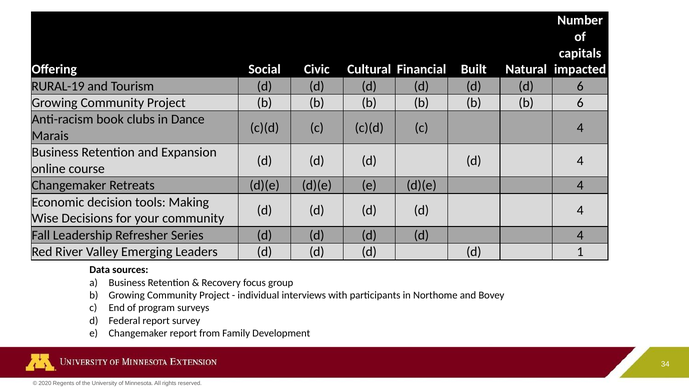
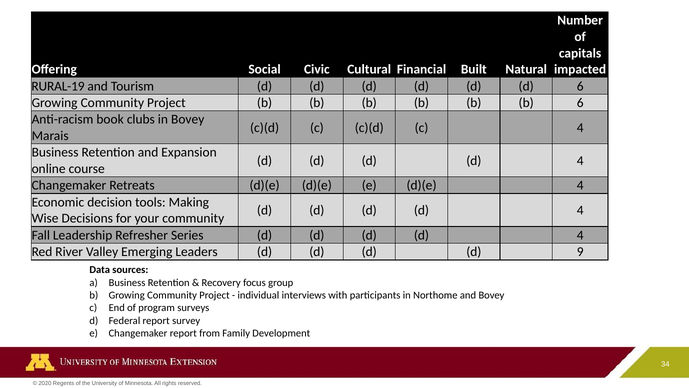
in Dance: Dance -> Bovey (188, 119)
1: 1 -> 9 (580, 252)
